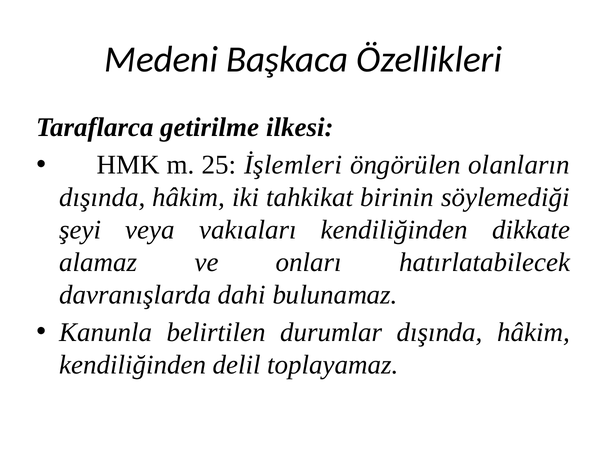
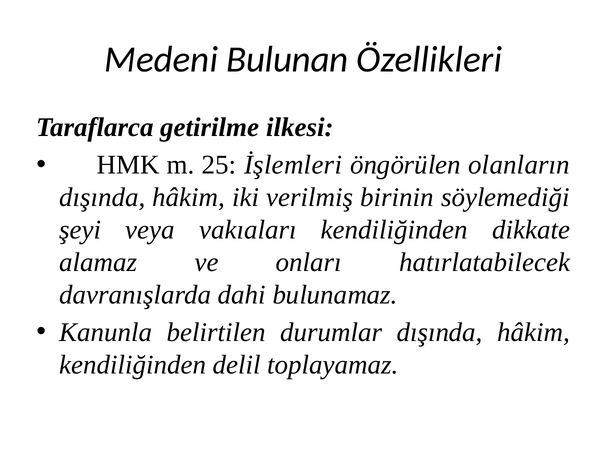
Başkaca: Başkaca -> Bulunan (287, 60)
tahkikat: tahkikat -> verilmiş (310, 198)
